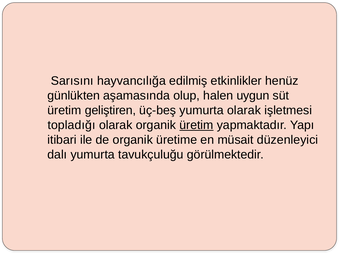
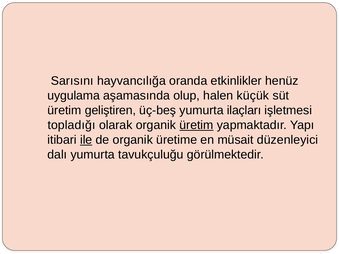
edilmiş: edilmiş -> oranda (188, 81)
günlükten: günlükten -> uygulama (74, 96)
uygun: uygun -> küçük (253, 96)
yumurta olarak: olarak -> ilaçları (244, 110)
ile underline: none -> present (86, 140)
